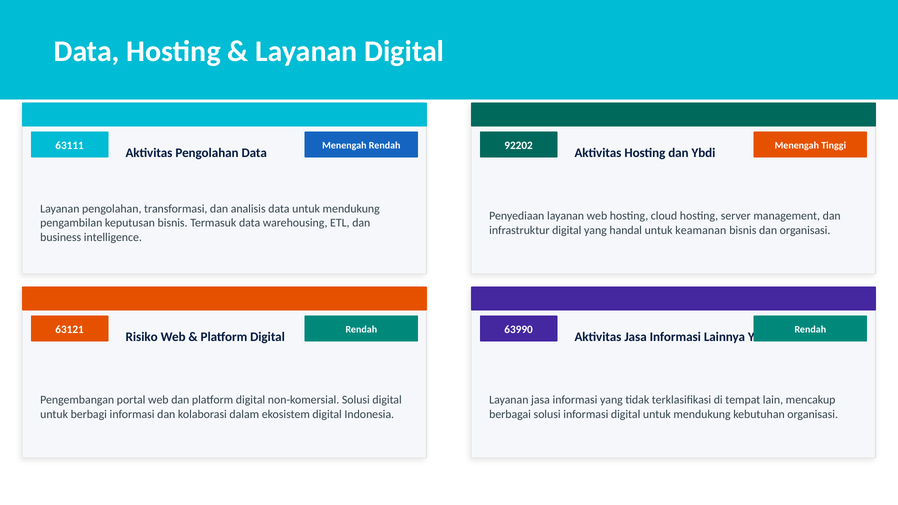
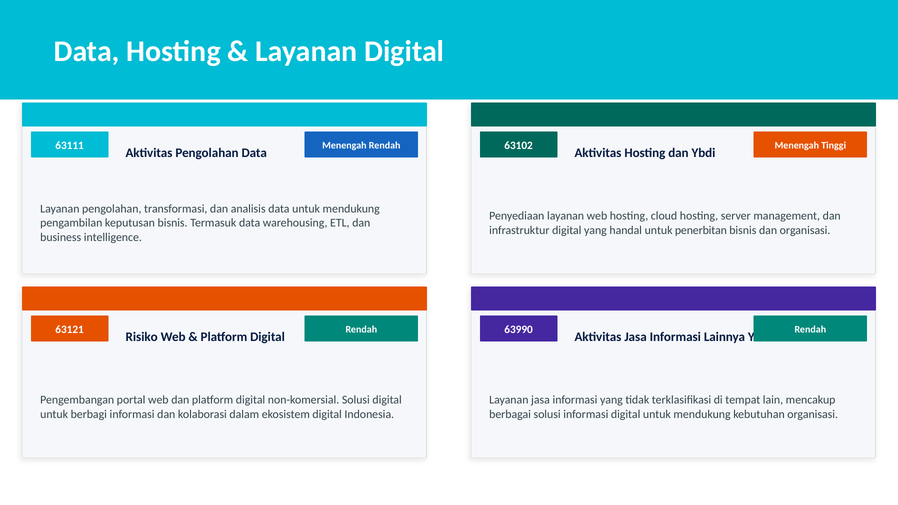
92202: 92202 -> 63102 (519, 145)
keamanan: keamanan -> penerbitan (701, 230)
